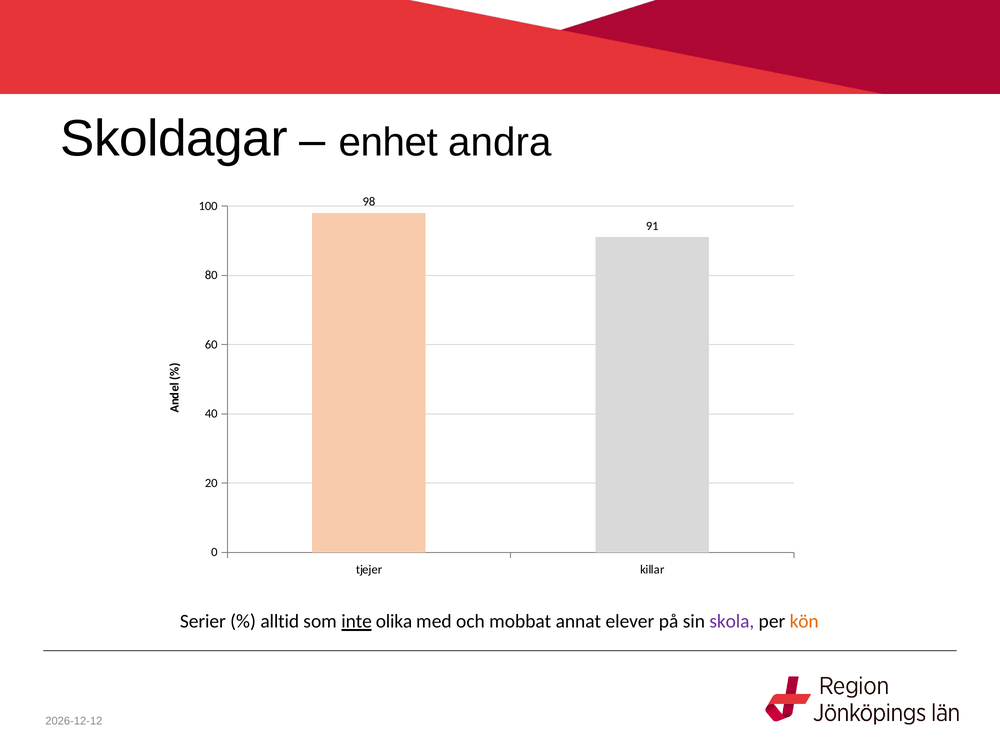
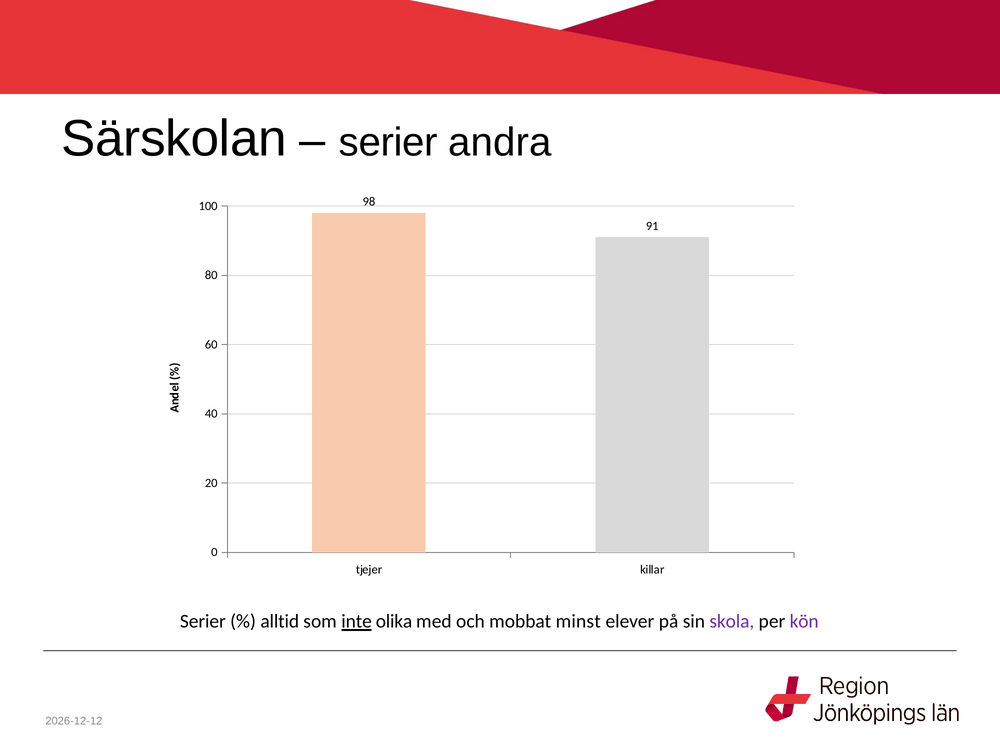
Skoldagar: Skoldagar -> Särskolan (174, 139)
enhet: enhet -> serier (388, 142)
annat: annat -> minst (578, 621)
kön colour: orange -> purple (804, 621)
